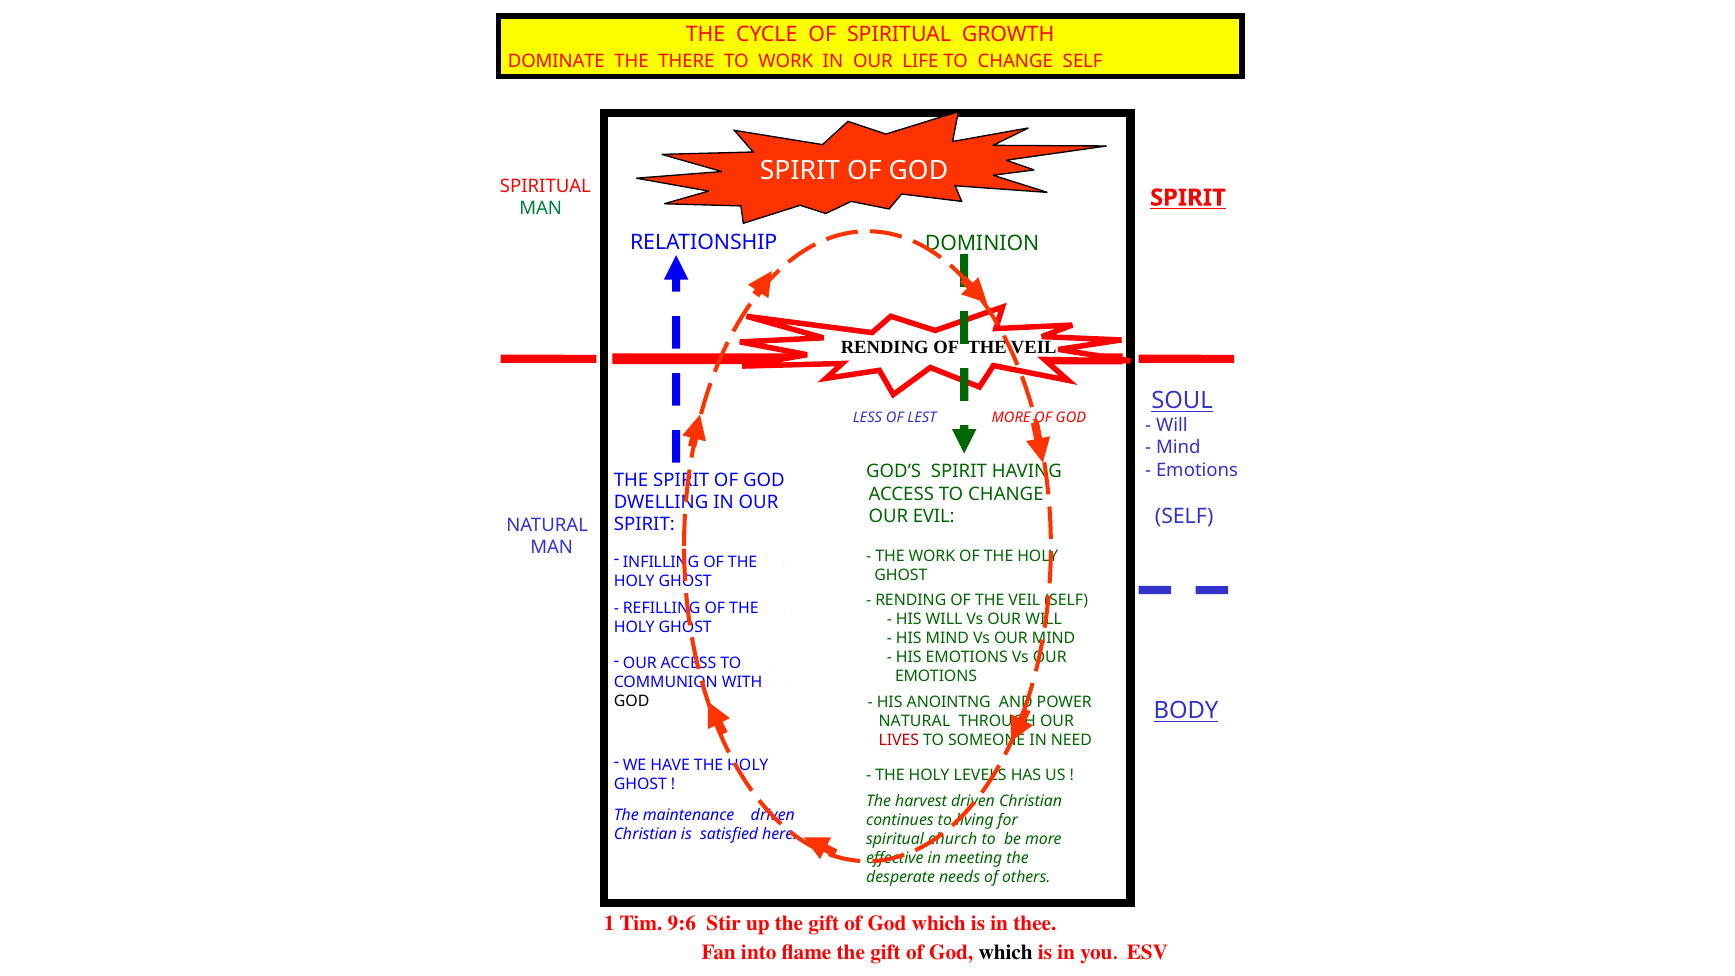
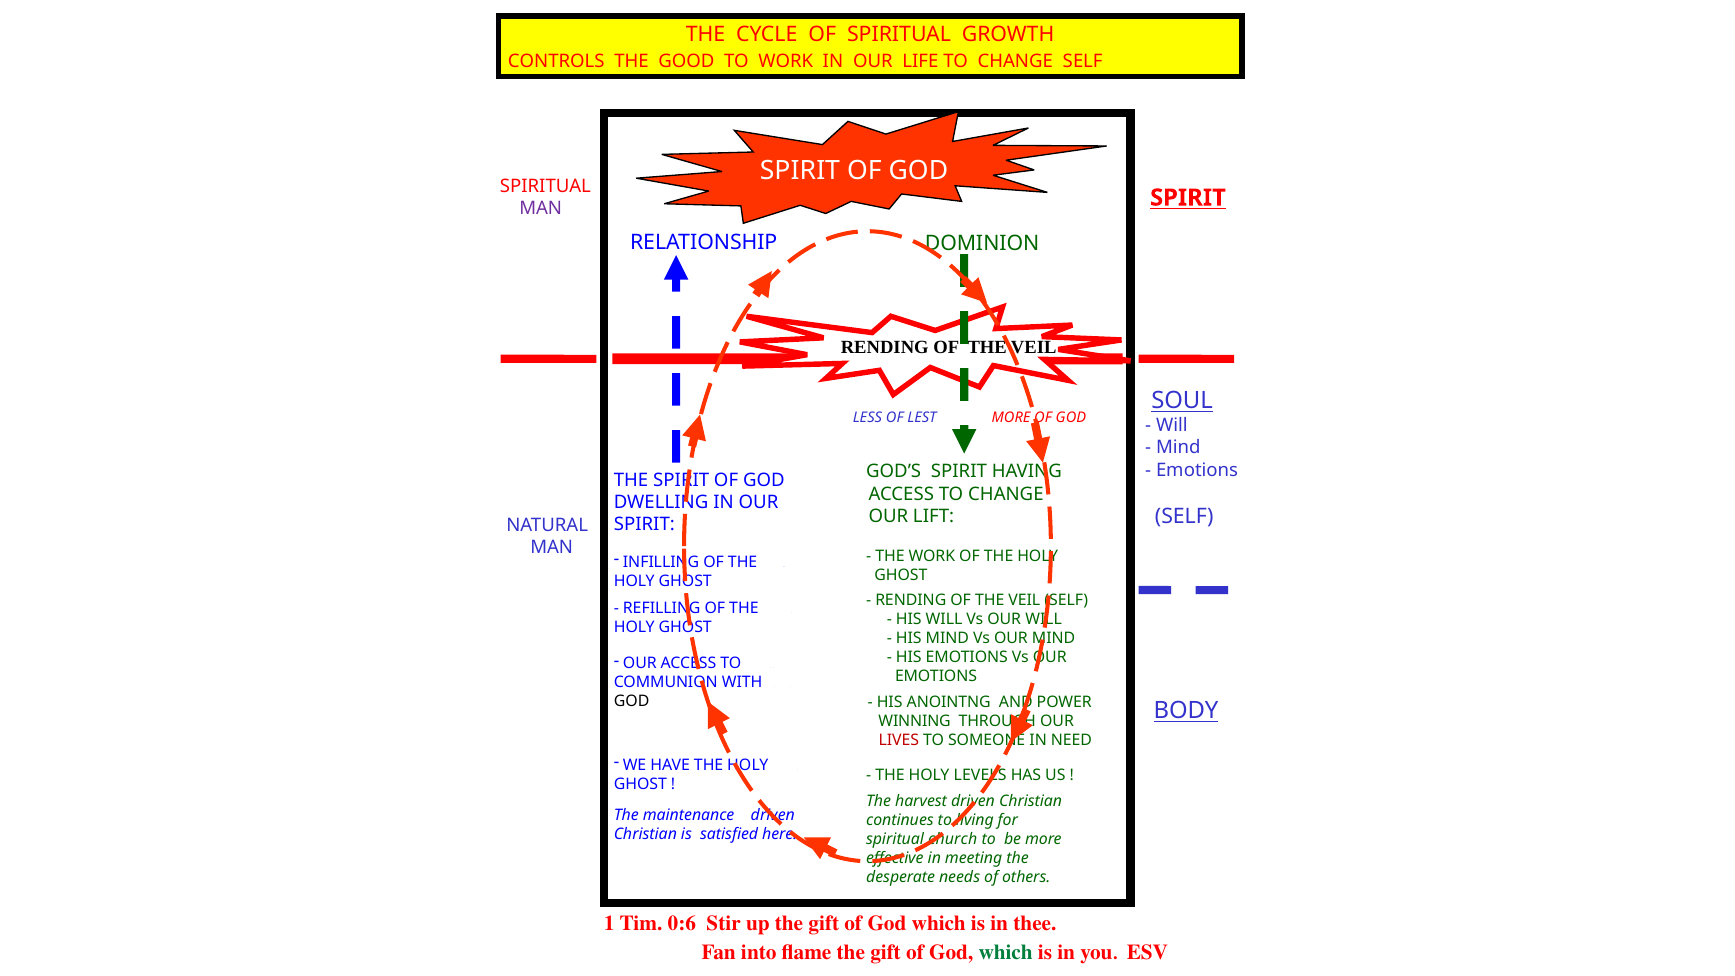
DOMINATE: DOMINATE -> CONTROLS (556, 62)
THERE: THERE -> GOOD (686, 62)
MAN colour: green -> purple (541, 209)
EVIL: EVIL -> LIFT (934, 516)
NATURAL: NATURAL -> WINNING (915, 721)
9:6: 9:6 -> 0:6 (682, 924)
which colour: black -> green (1006, 952)
